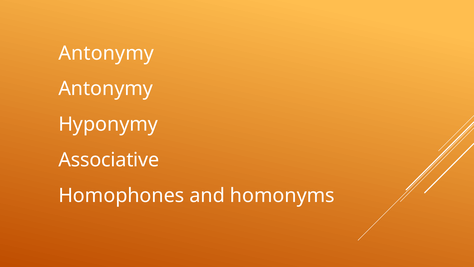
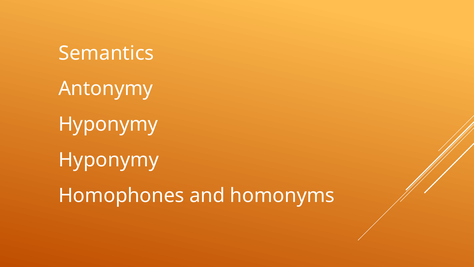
Antonymy: Antonymy -> Semantics (106, 53)
Associative: Associative -> Hyponymy (109, 160)
